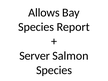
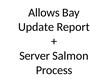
Species: Species -> Update (36, 27)
Species: Species -> Process (54, 70)
